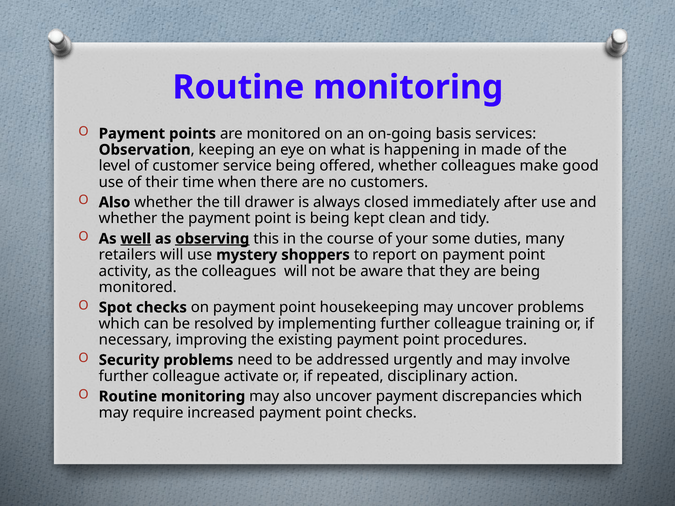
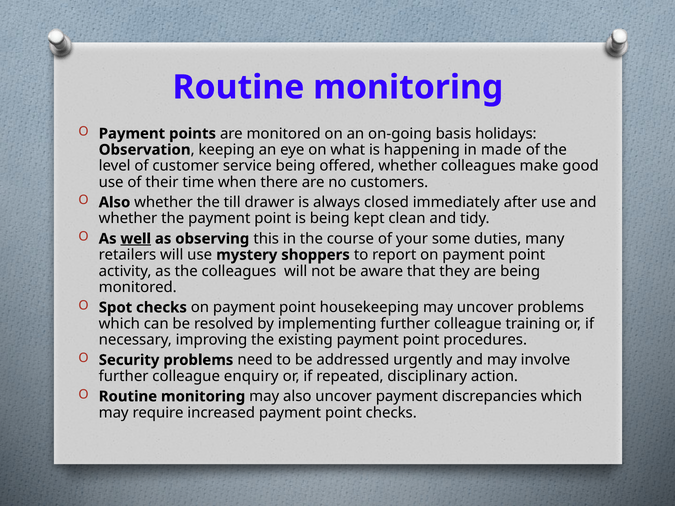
services: services -> holidays (506, 134)
observing underline: present -> none (212, 239)
activate: activate -> enquiry (251, 376)
